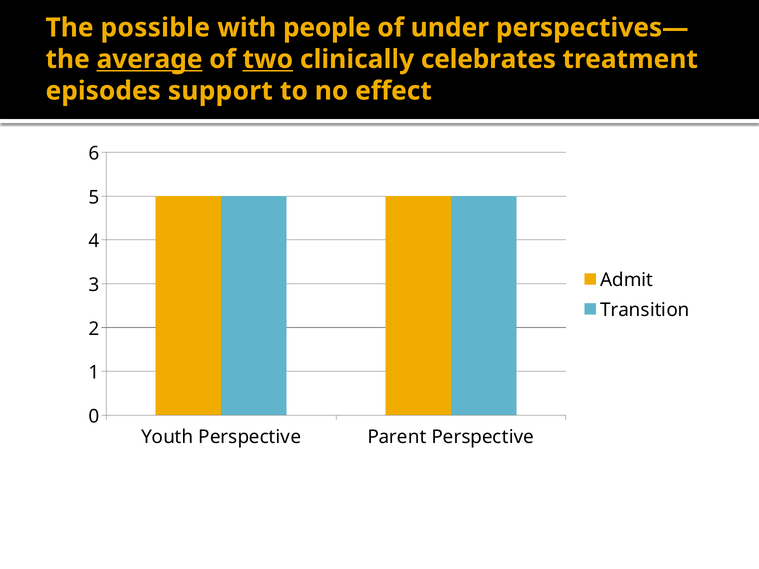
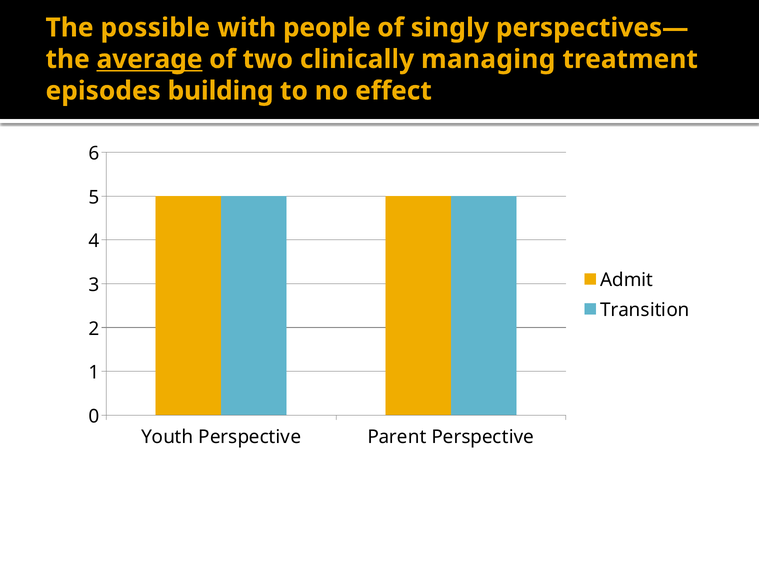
under: under -> singly (450, 28)
two underline: present -> none (268, 59)
celebrates: celebrates -> managing (488, 59)
support: support -> building (221, 91)
